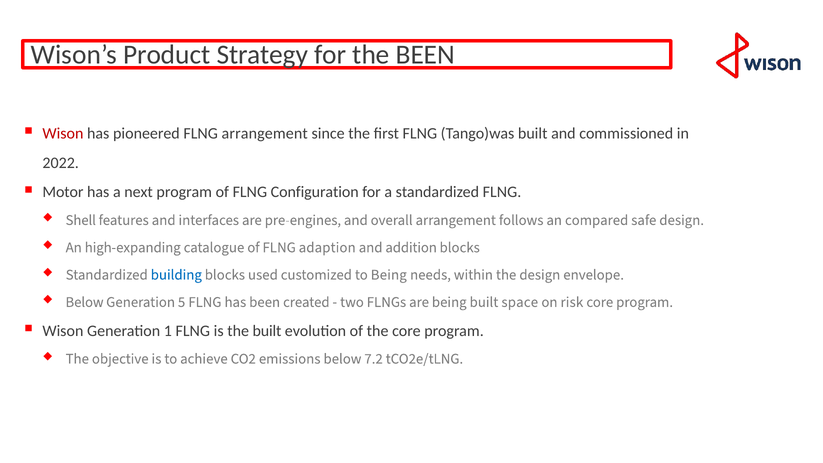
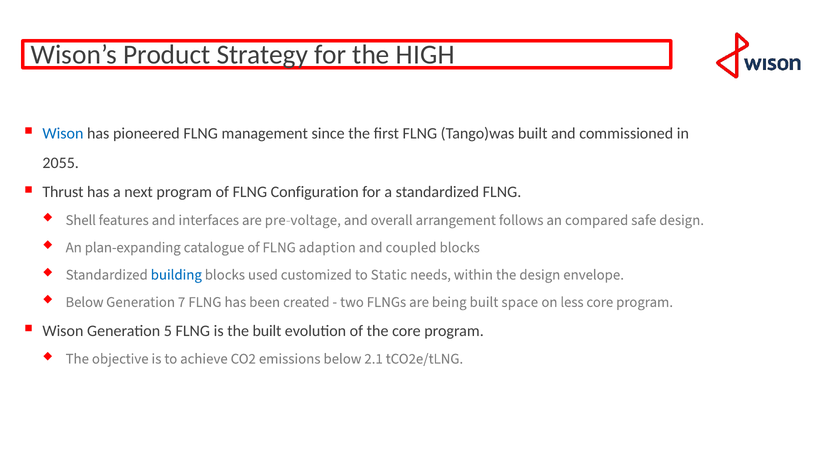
the BEEN: BEEN -> HIGH (425, 55)
Wison colour: red -> blue (63, 133)
FLNG arrangement: arrangement -> management (265, 133)
2022: 2022 -> 2055 (61, 163)
Motor: Motor -> Thrust (63, 192)
pre-engines: pre-engines -> pre-voltage (303, 220)
high-expanding: high-expanding -> plan-expanding (133, 247)
addition: addition -> coupled (411, 247)
to Being: Being -> Static (389, 275)
5: 5 -> 7 (182, 302)
risk: risk -> less (572, 302)
1: 1 -> 5 (168, 331)
7.2: 7.2 -> 2.1 (374, 359)
